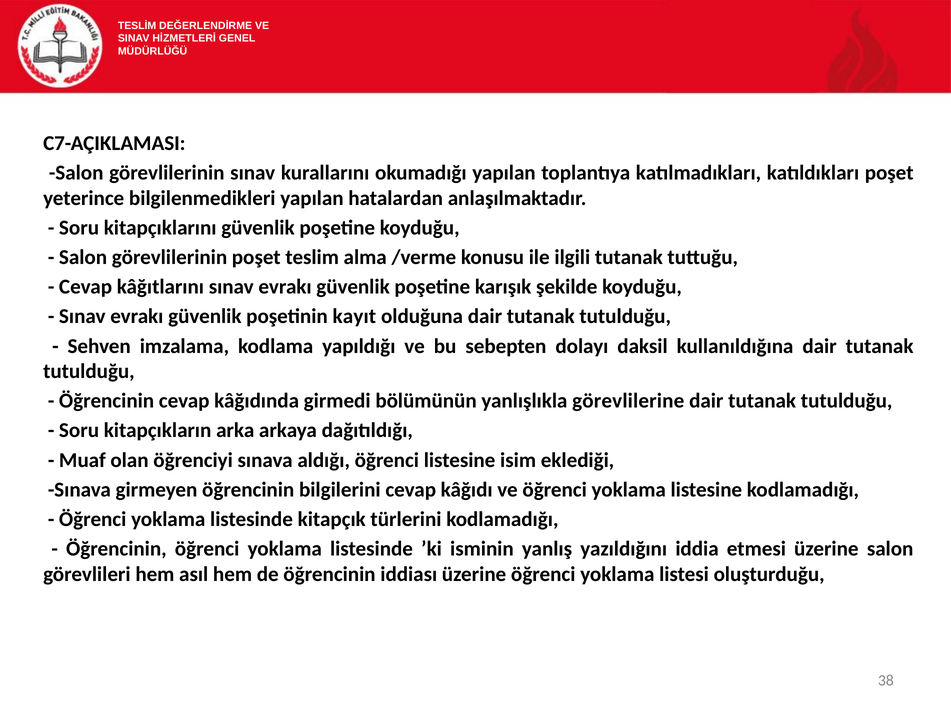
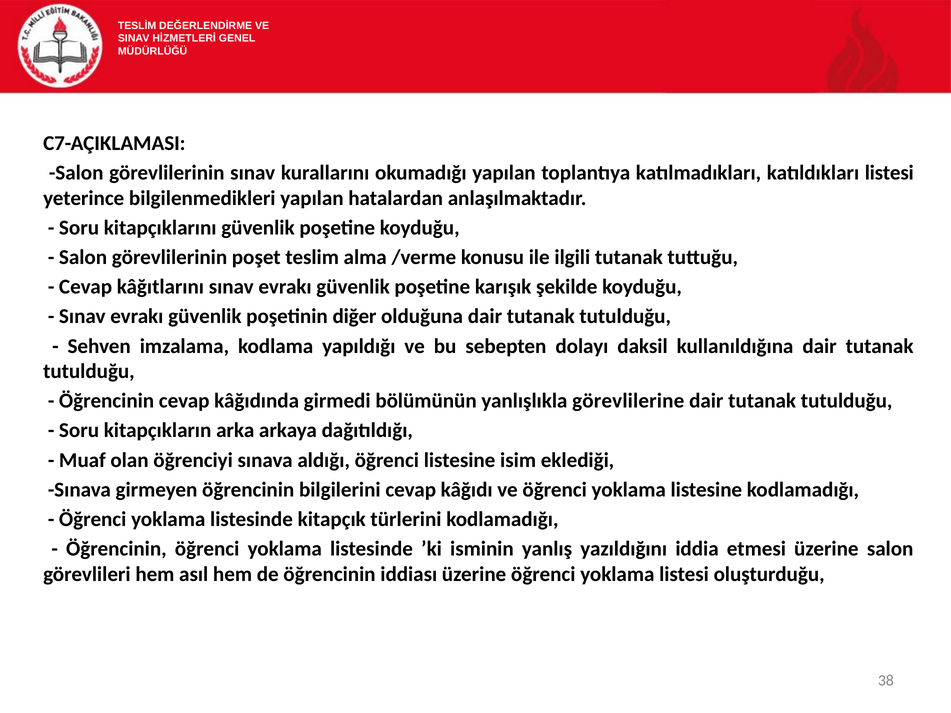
katıldıkları poşet: poşet -> listesi (889, 173)
kayıt: kayıt -> diğer (355, 317)
